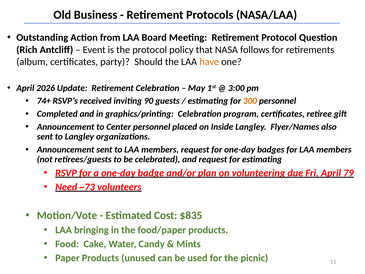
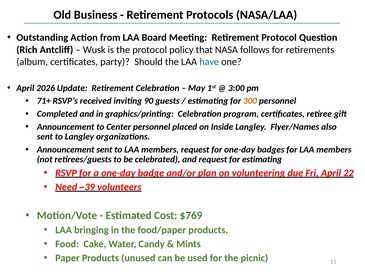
Event: Event -> Wusk (94, 50)
have colour: orange -> blue (209, 62)
74+: 74+ -> 71+ (44, 101)
79: 79 -> 22 (349, 173)
~73: ~73 -> ~39 (87, 187)
$835: $835 -> $769 (191, 215)
